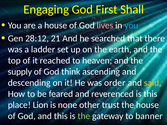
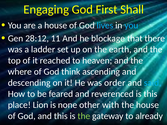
lives colour: pink -> light blue (105, 25)
21: 21 -> 11 (56, 38)
searched: searched -> blockage (108, 38)
supply: supply -> where (20, 72)
said colour: yellow -> light blue (153, 83)
trust: trust -> with (111, 105)
banner: banner -> already (149, 116)
